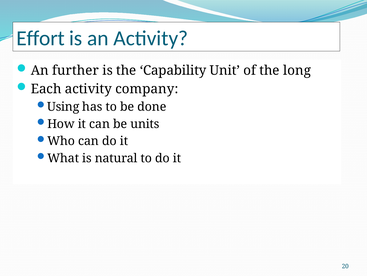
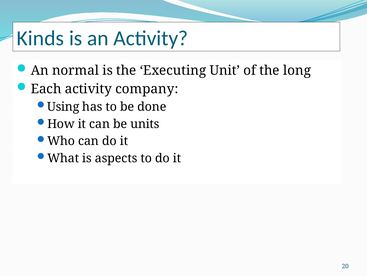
Effort: Effort -> Kinds (40, 38)
further: further -> normal (76, 70)
Capability: Capability -> Executing (173, 70)
natural: natural -> aspects (116, 158)
